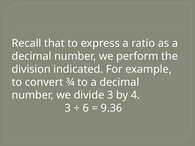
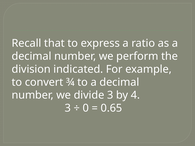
6: 6 -> 0 (86, 108)
9.36: 9.36 -> 0.65 (111, 108)
